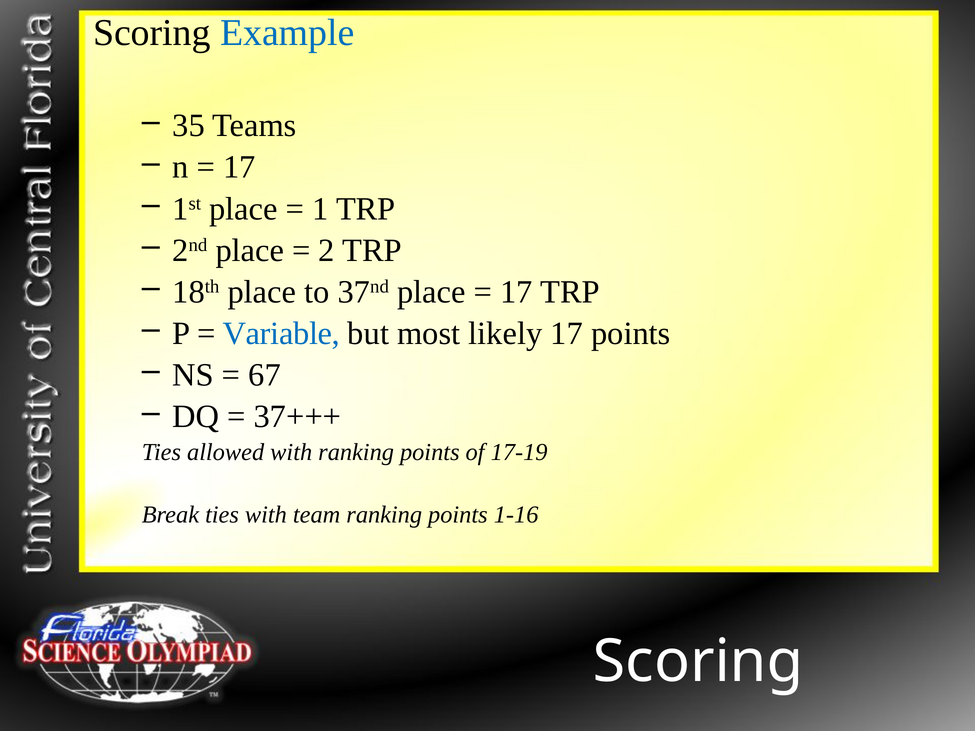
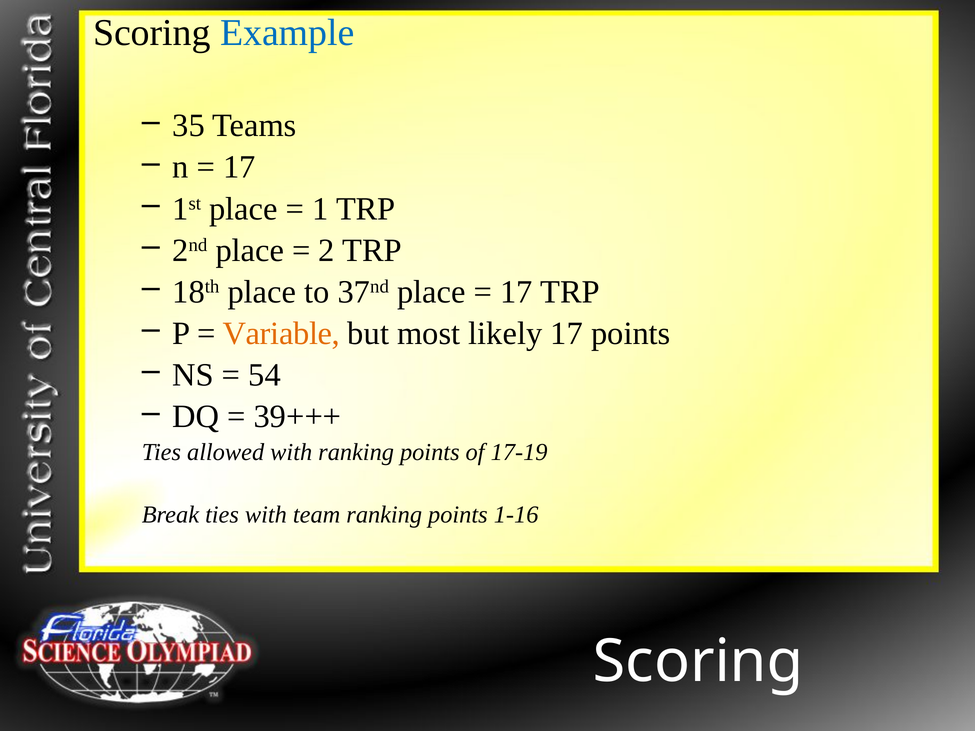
Variable colour: blue -> orange (281, 334)
67: 67 -> 54 (265, 375)
37+++: 37+++ -> 39+++ (297, 417)
